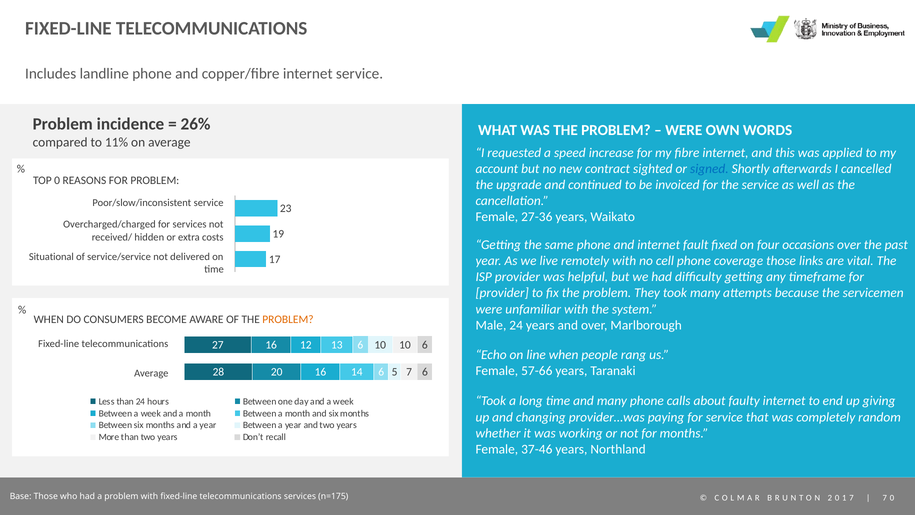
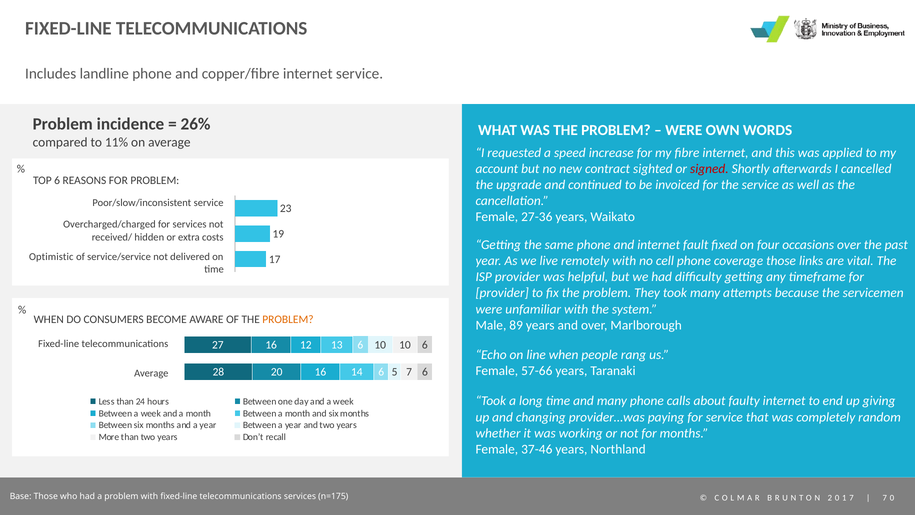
signed colour: blue -> red (709, 169)
TOP 0: 0 -> 6 (57, 180)
Situational: Situational -> Optimistic (51, 256)
Male 24: 24 -> 89 (516, 325)
